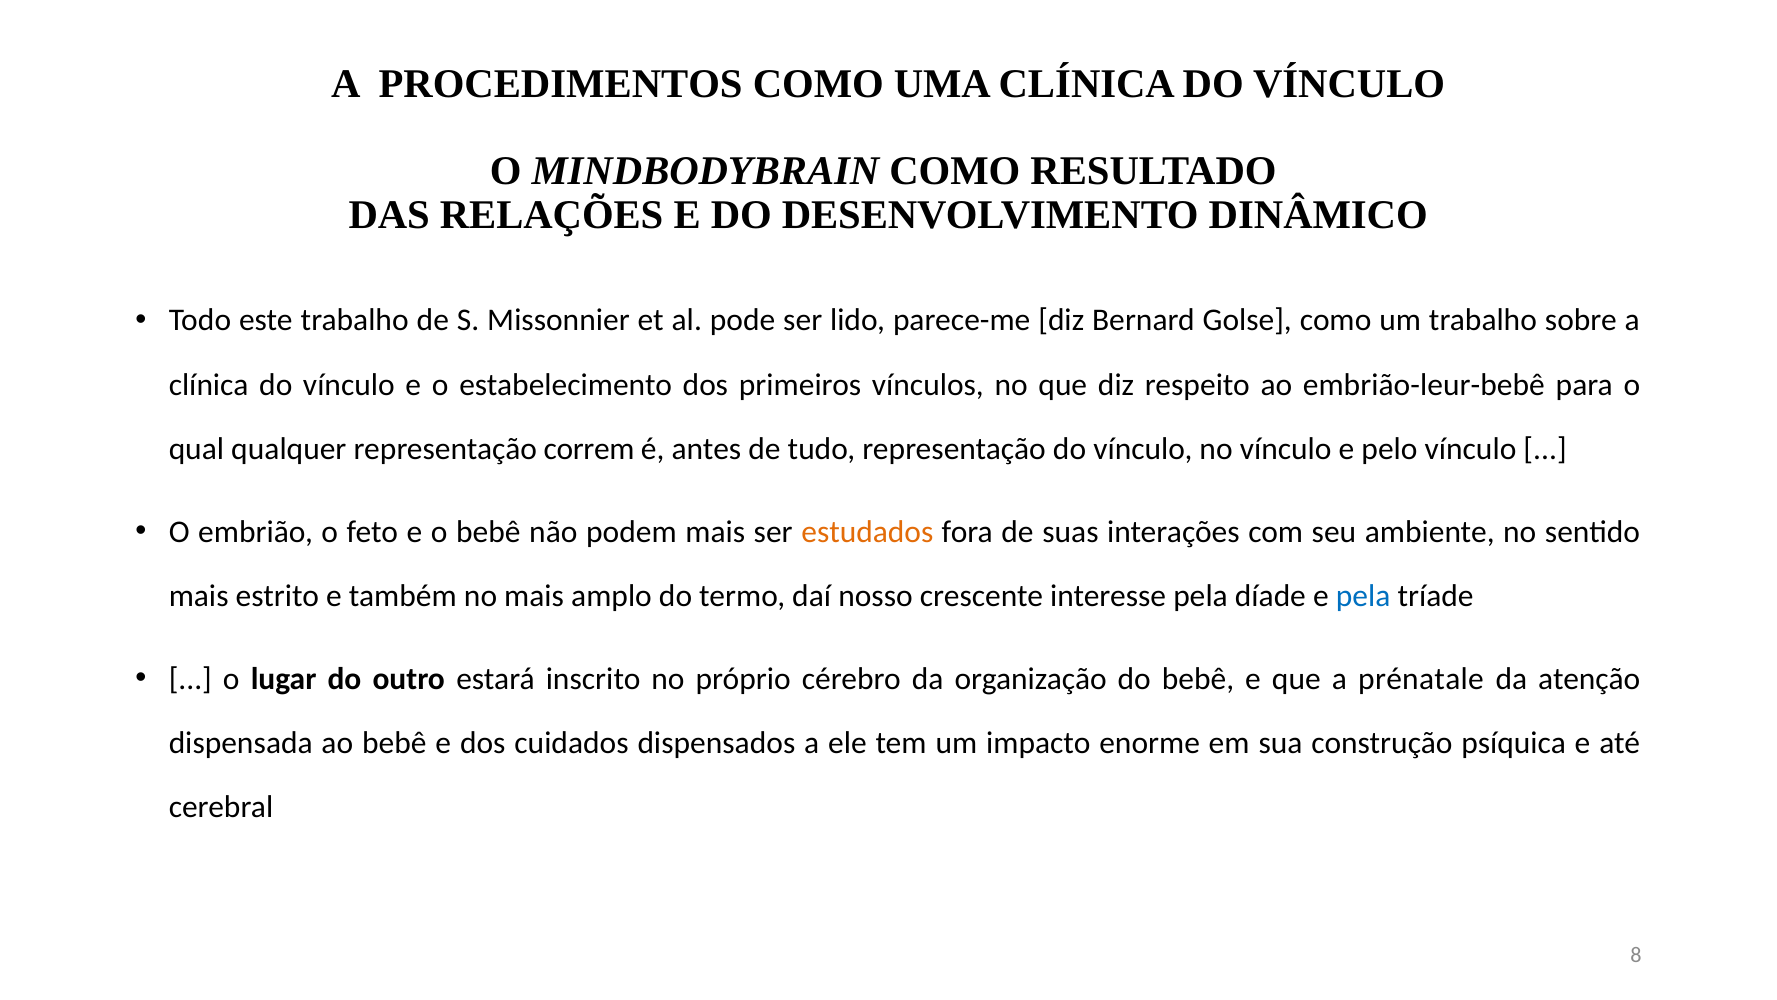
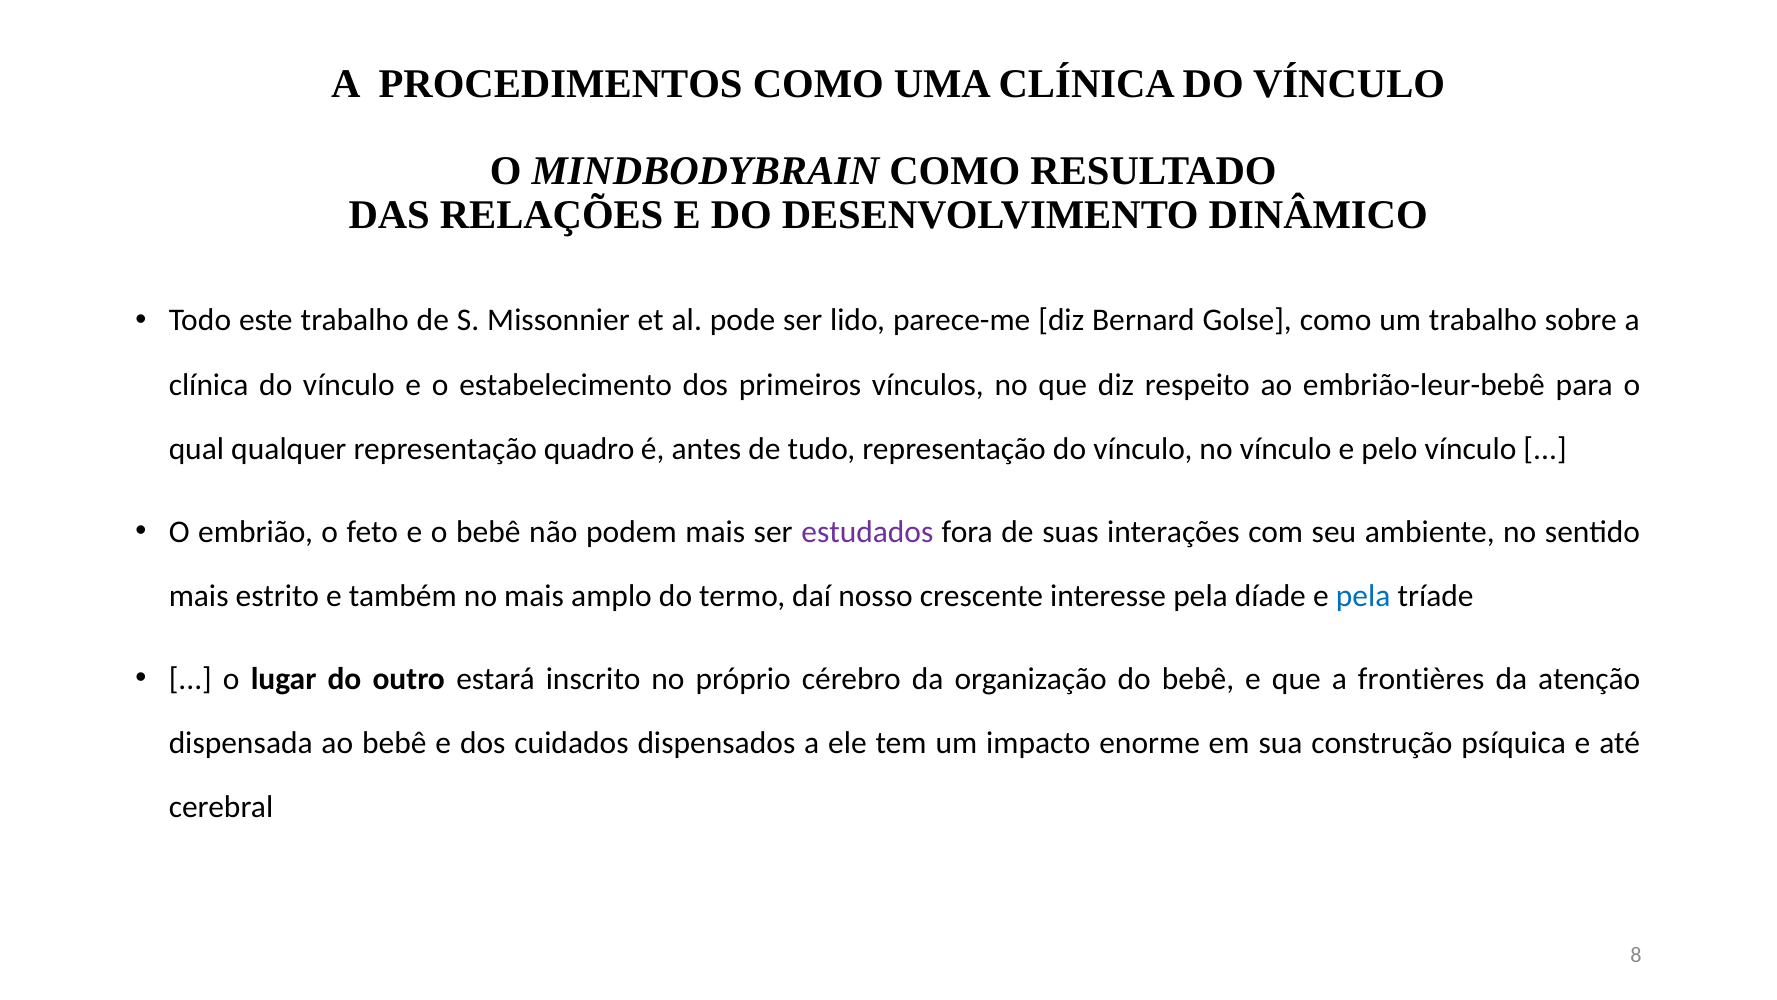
correm: correm -> quadro (589, 449)
estudados colour: orange -> purple (867, 531)
prénatale: prénatale -> frontières (1421, 678)
